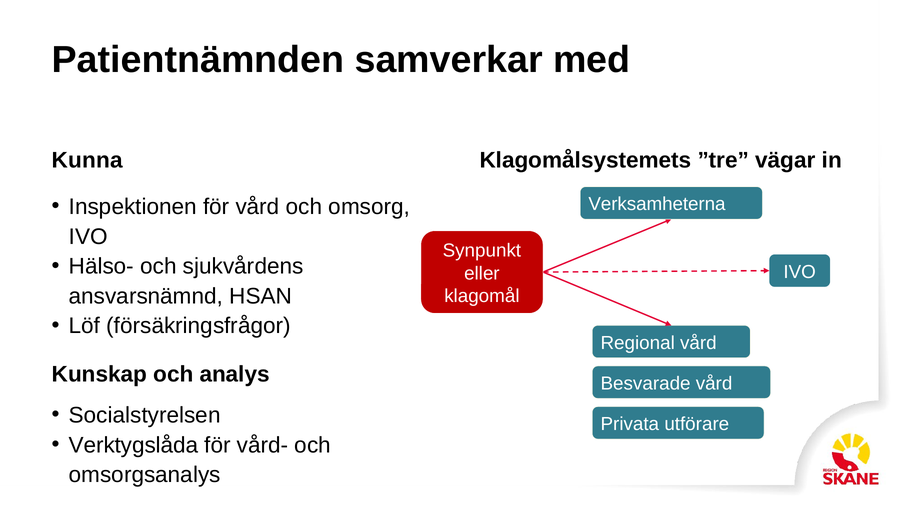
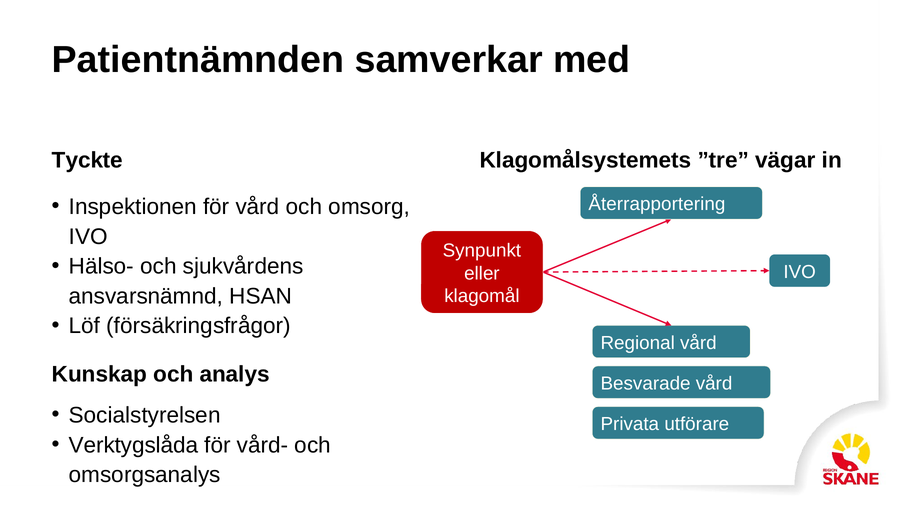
Kunna: Kunna -> Tyckte (87, 160)
Verksamheterna: Verksamheterna -> Återrapportering (657, 204)
